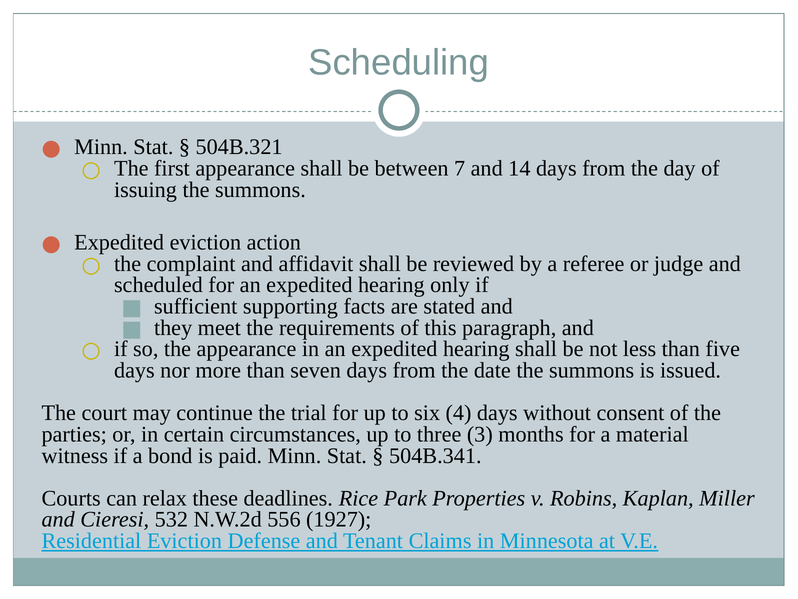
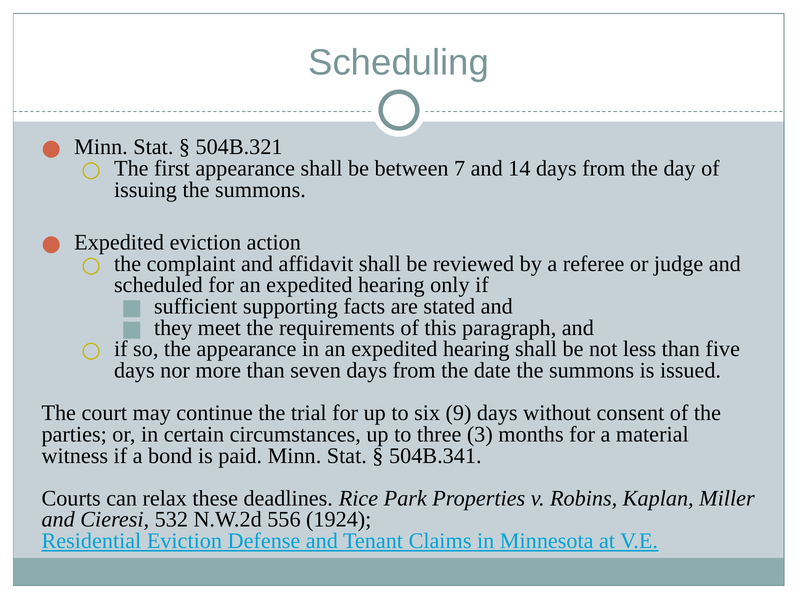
4: 4 -> 9 (459, 413)
1927: 1927 -> 1924 (339, 519)
